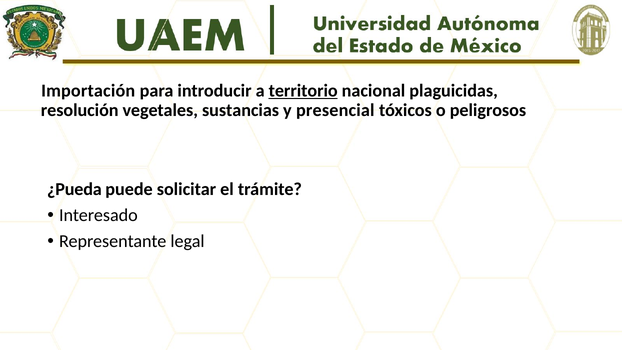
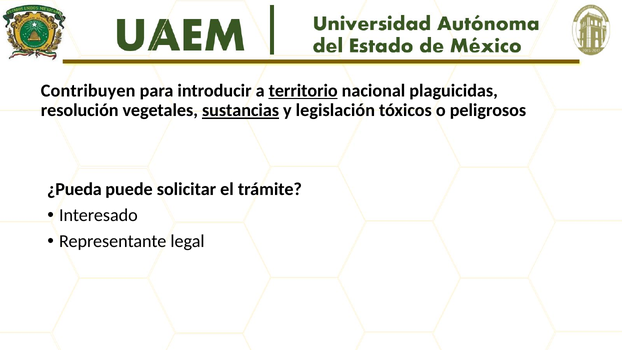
Importación: Importación -> Contribuyen (88, 91)
sustancias underline: none -> present (241, 110)
presencial: presencial -> legislación (335, 110)
